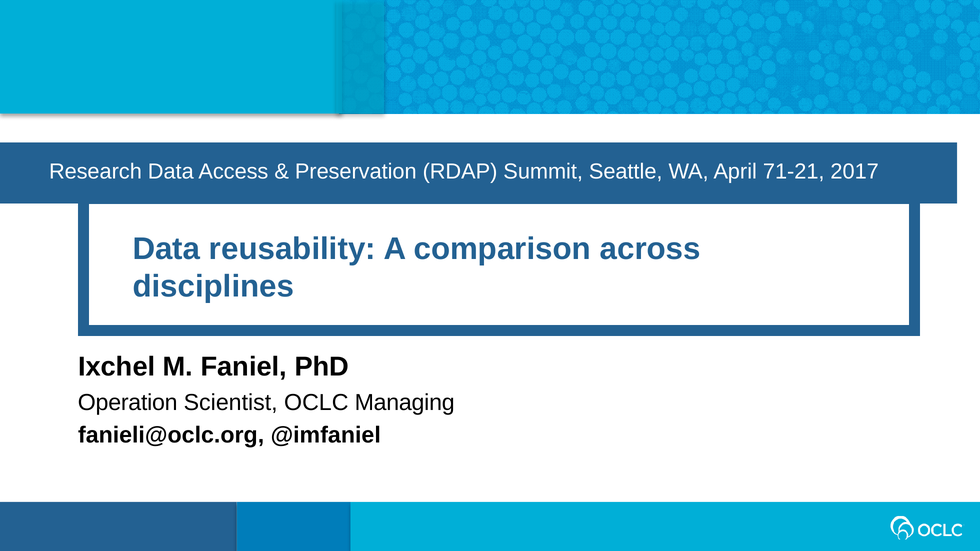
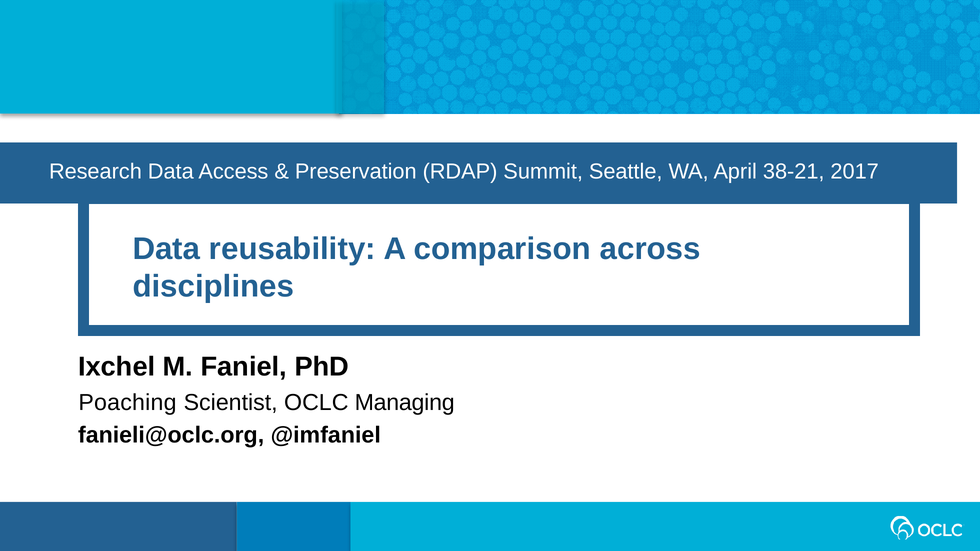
71-21: 71-21 -> 38-21 (794, 172)
Operation: Operation -> Poaching (128, 403)
